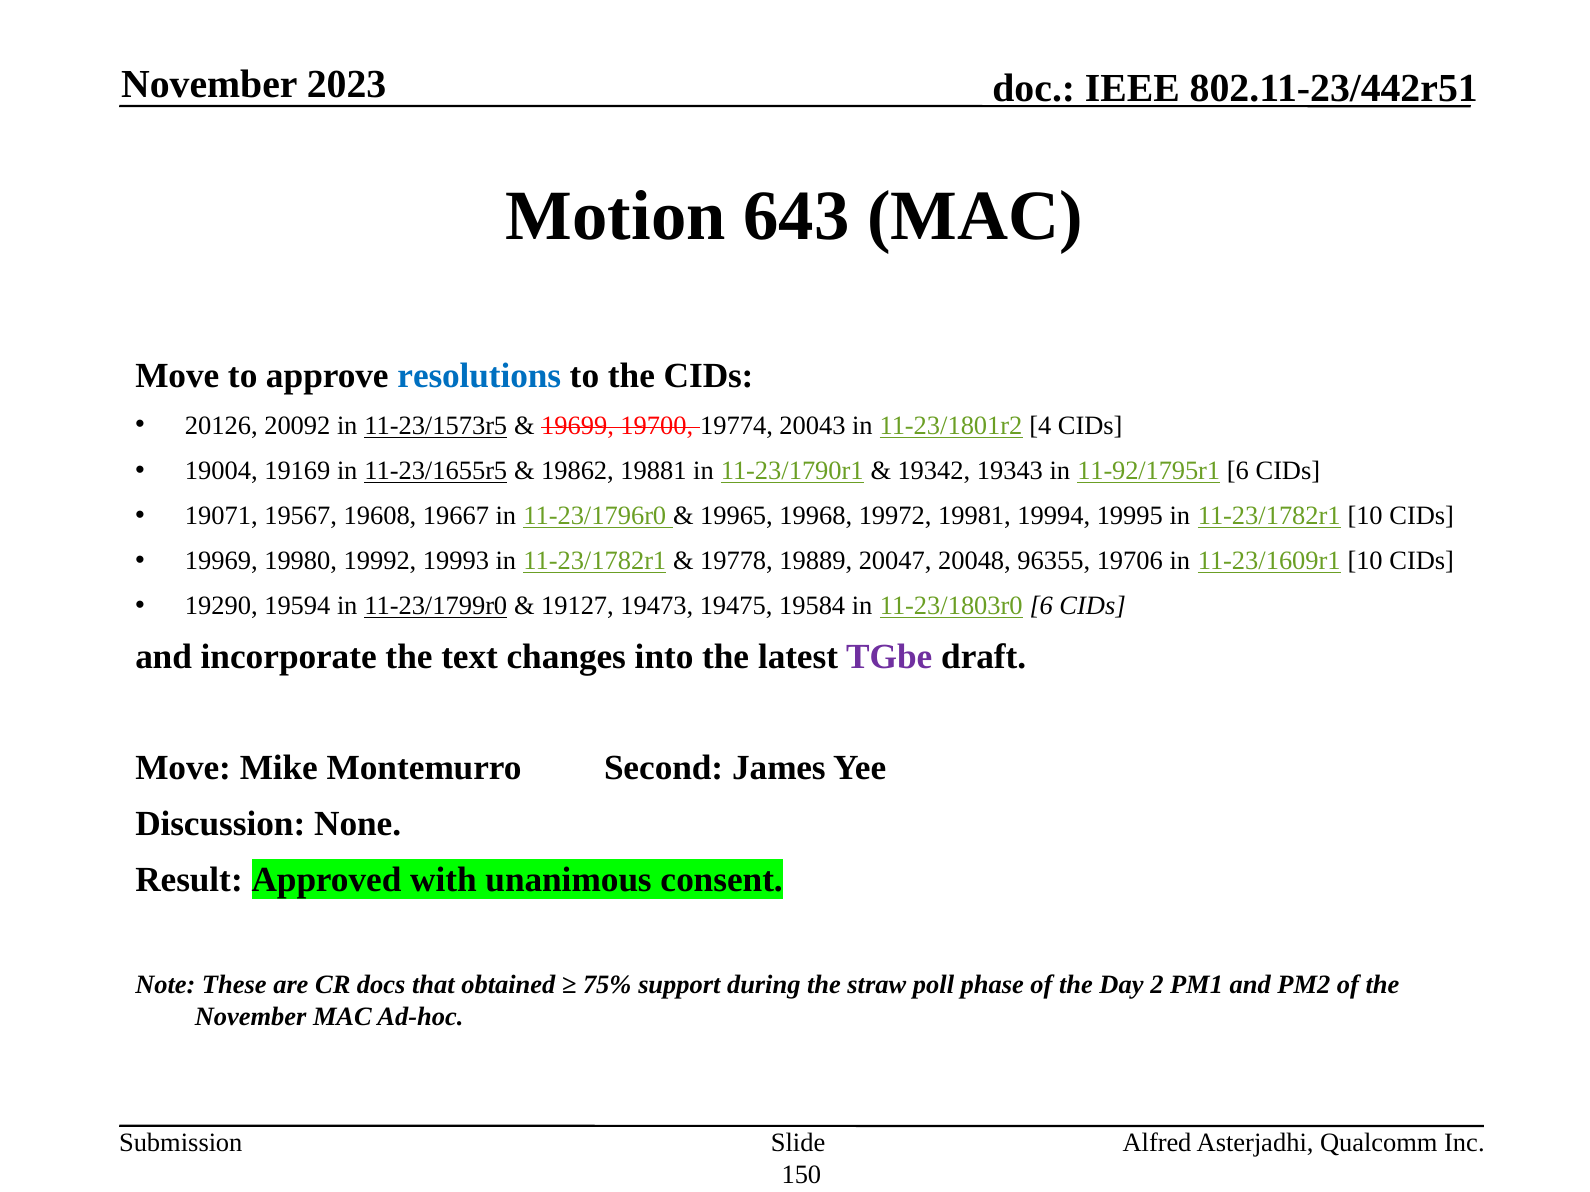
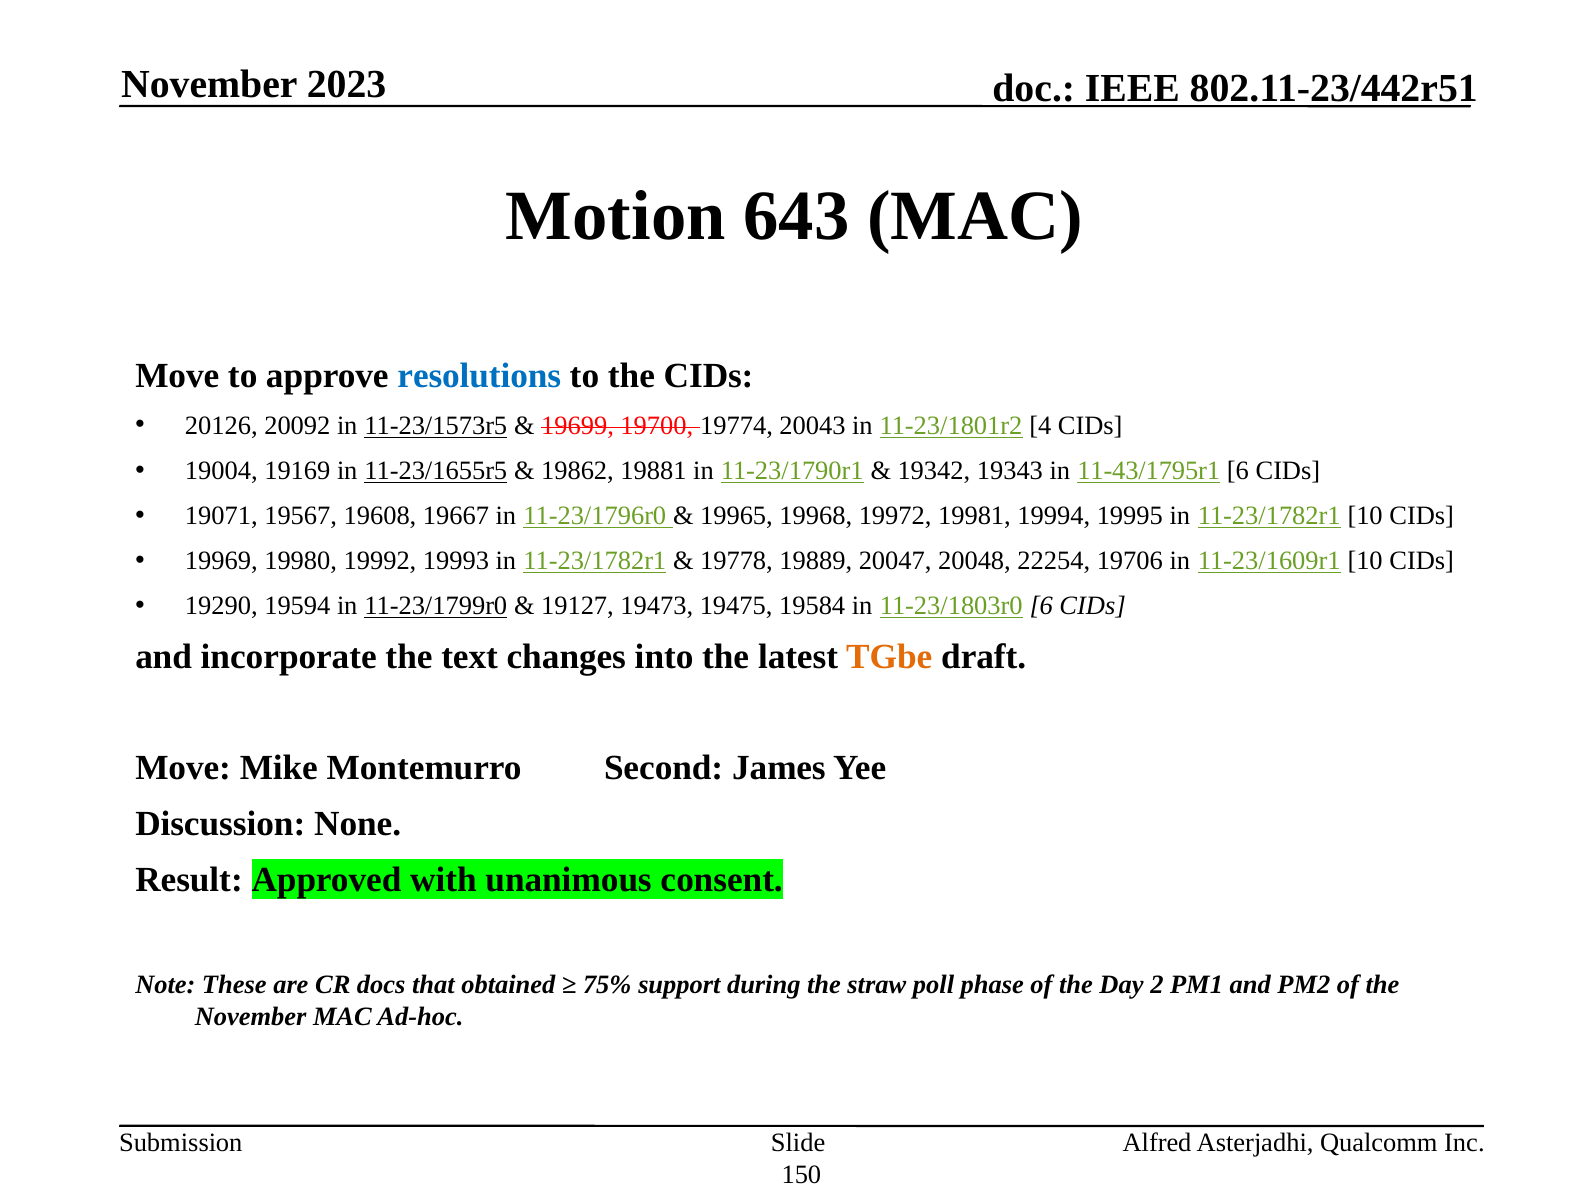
11-92/1795r1: 11-92/1795r1 -> 11-43/1795r1 (1149, 471)
96355: 96355 -> 22254 (1054, 561)
TGbe colour: purple -> orange (889, 657)
